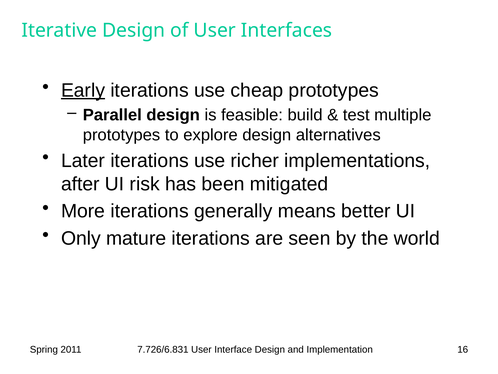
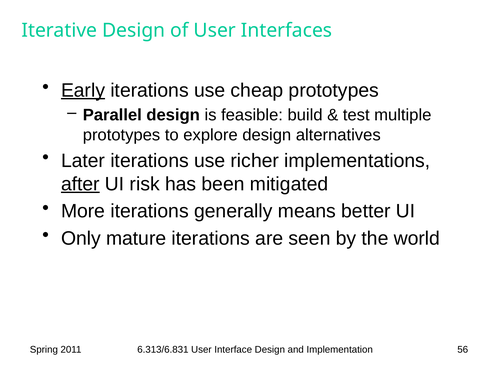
after underline: none -> present (80, 184)
7.726/6.831: 7.726/6.831 -> 6.313/6.831 (163, 349)
16: 16 -> 56 (463, 349)
